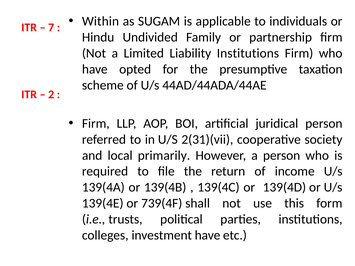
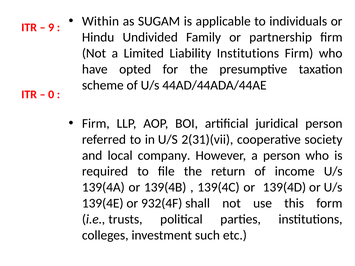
7: 7 -> 9 (51, 27)
2: 2 -> 0 (51, 95)
primarily: primarily -> company (164, 156)
739(4F: 739(4F -> 932(4F (162, 203)
investment have: have -> such (207, 235)
